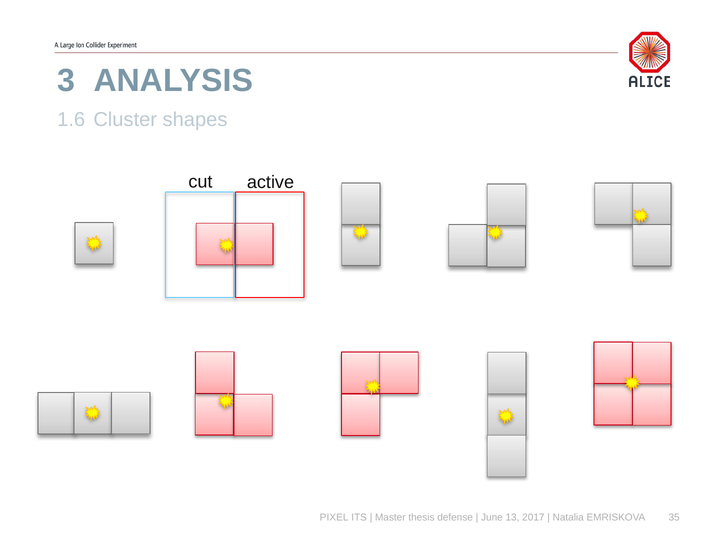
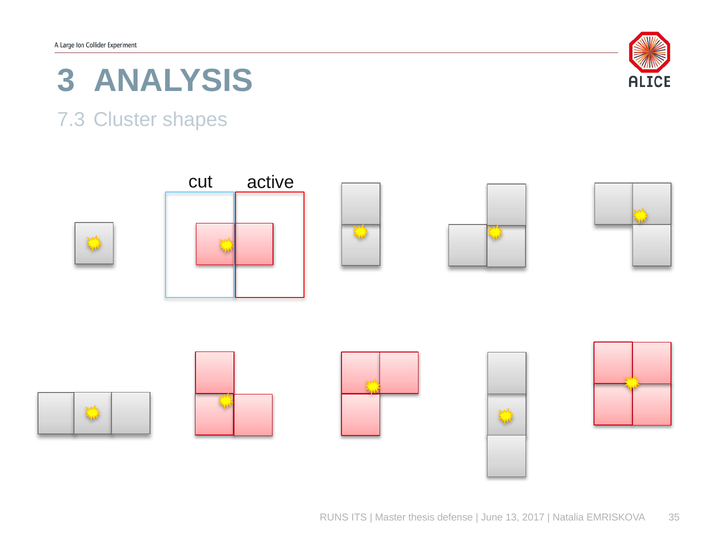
1.6: 1.6 -> 7.3 (71, 120)
PIXEL: PIXEL -> RUNS (334, 518)
